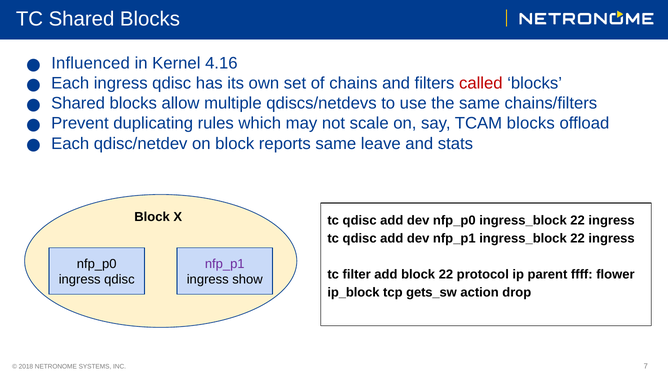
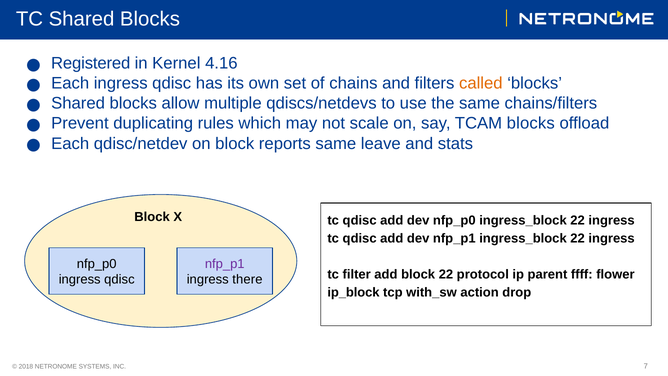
Influenced: Influenced -> Registered (91, 63)
called colour: red -> orange (481, 83)
show: show -> there (247, 280)
gets_sw: gets_sw -> with_sw (431, 292)
